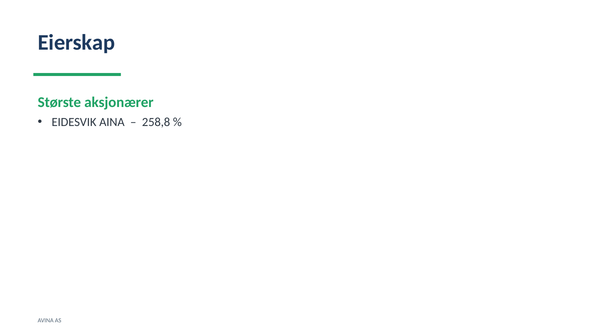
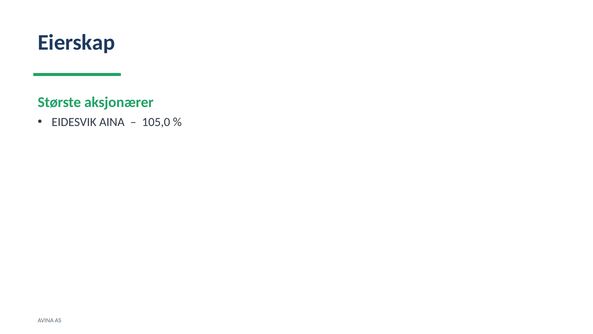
258,8: 258,8 -> 105,0 (156, 122)
